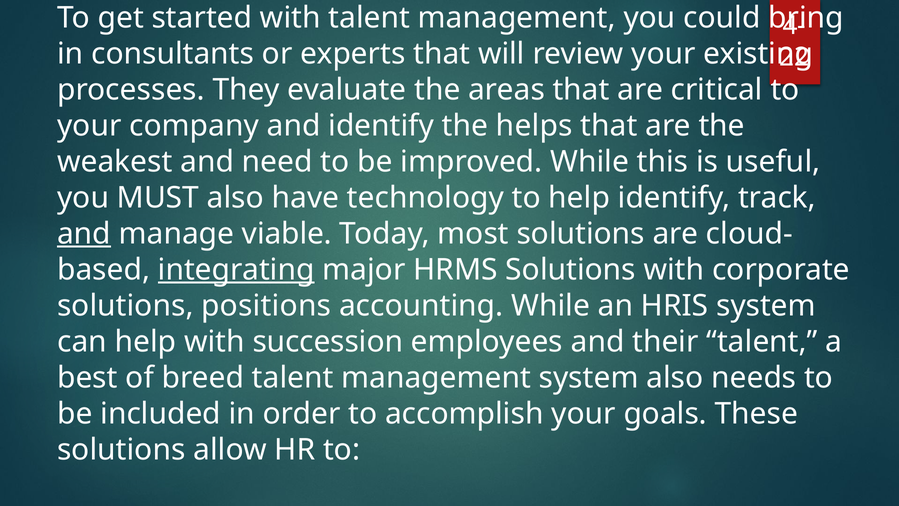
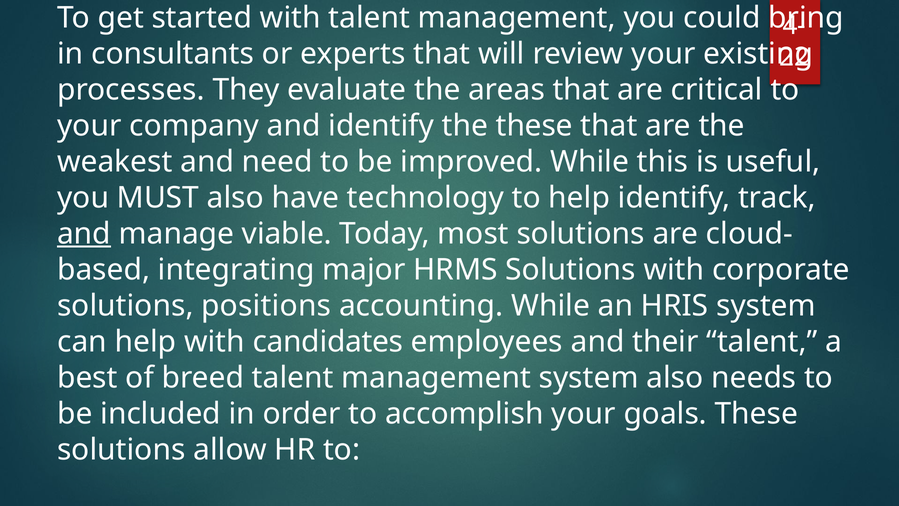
the helps: helps -> these (534, 126)
integrating underline: present -> none (236, 270)
succession: succession -> candidates (328, 341)
